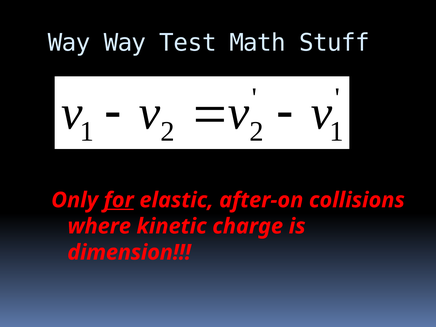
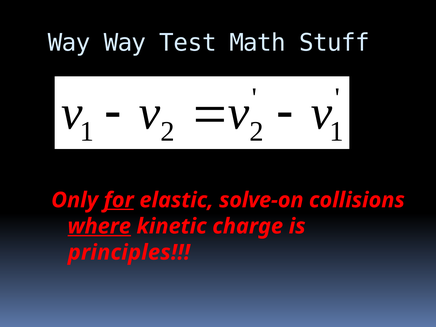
after-on: after-on -> solve-on (261, 200)
where underline: none -> present (99, 226)
dimension: dimension -> principles (129, 252)
